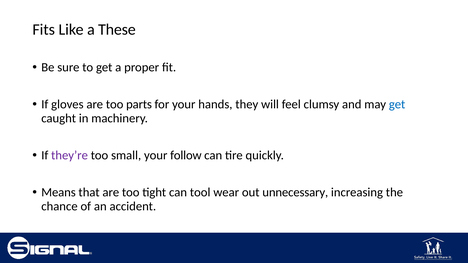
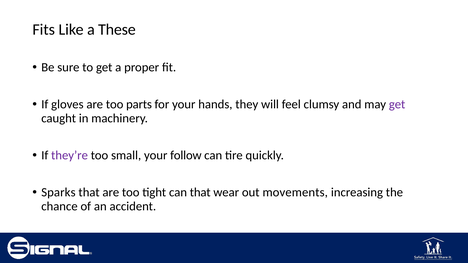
get colour: blue -> purple (397, 105)
Means: Means -> Sparks (58, 193)
can tool: tool -> that (200, 193)
unnecessary: unnecessary -> movements (295, 193)
